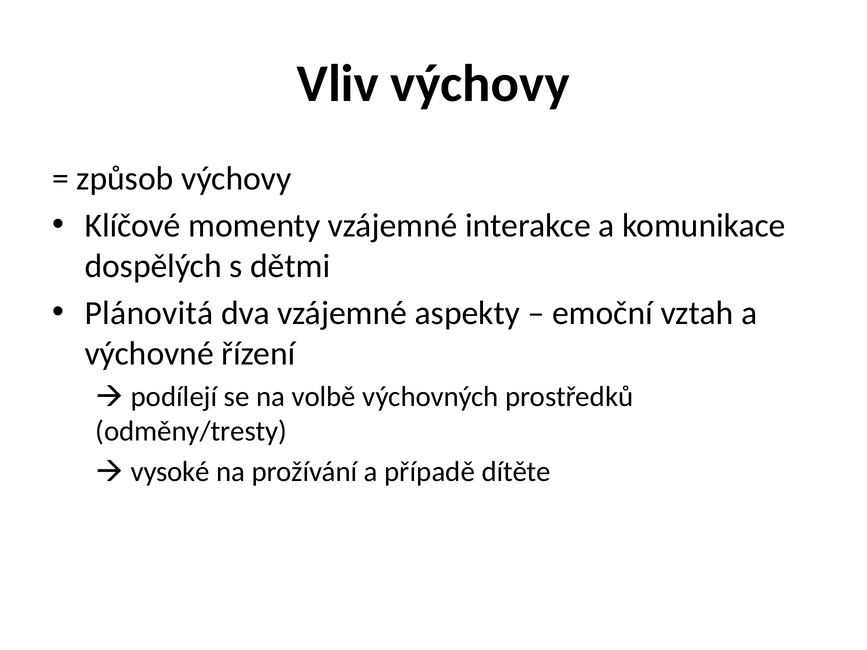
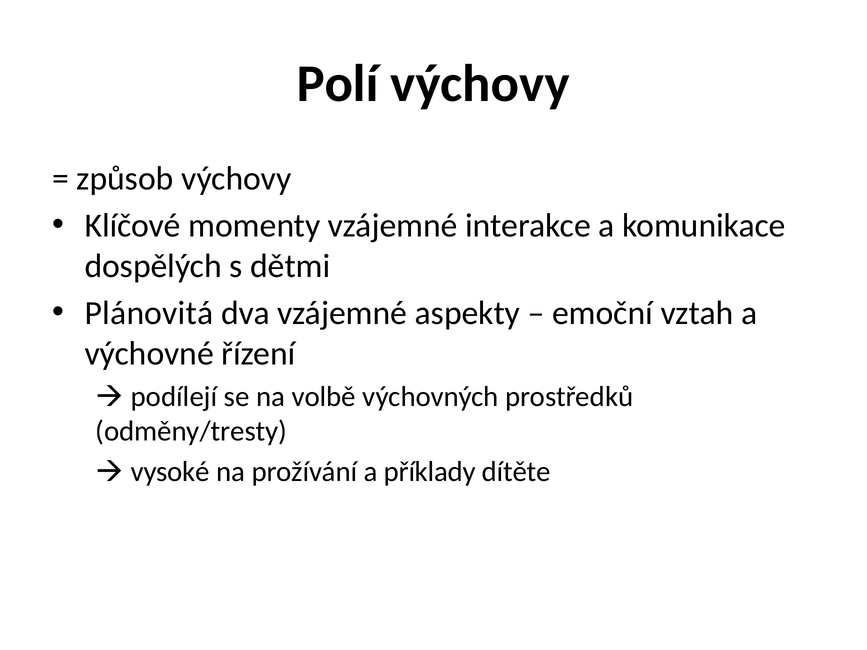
Vliv: Vliv -> Polí (338, 84)
případě: případě -> příklady (430, 472)
